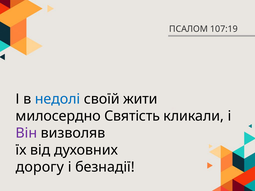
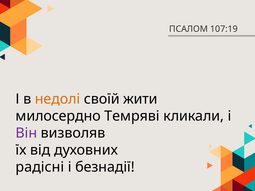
недолі colour: blue -> orange (58, 99)
Святість: Святість -> Темряві (132, 116)
дорогу: дорогу -> радісні (40, 167)
